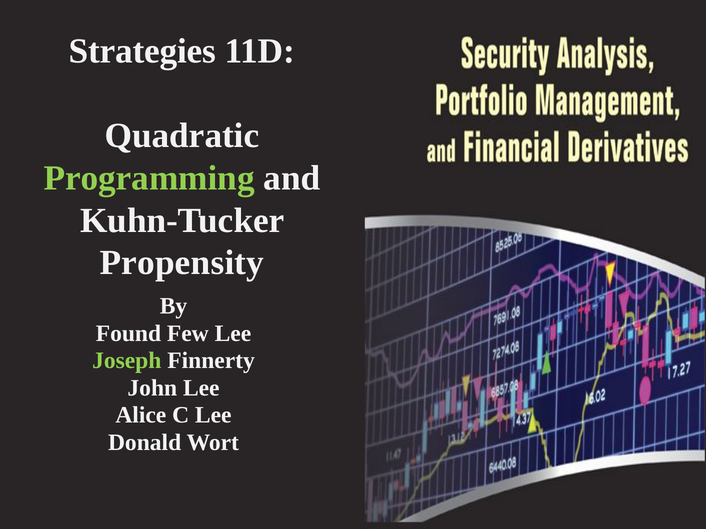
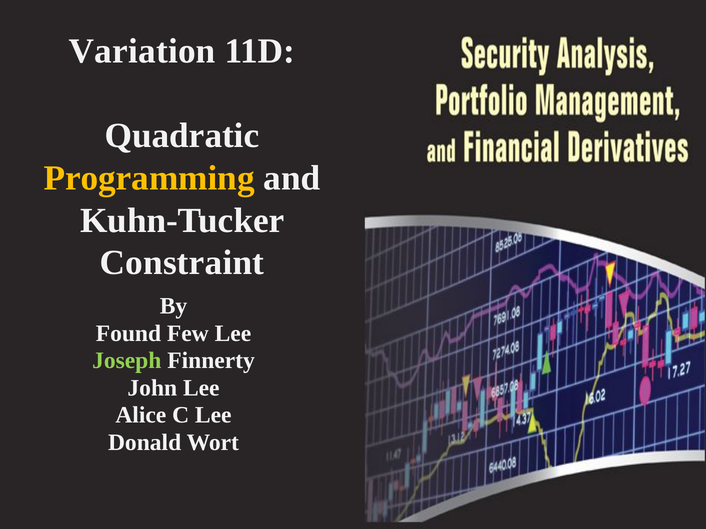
Strategies: Strategies -> Variation (142, 51)
Programming colour: light green -> yellow (149, 178)
Propensity: Propensity -> Constraint (182, 263)
